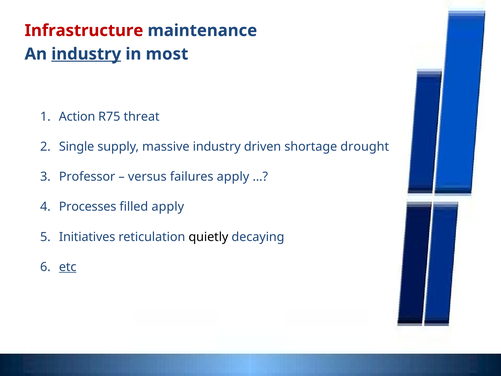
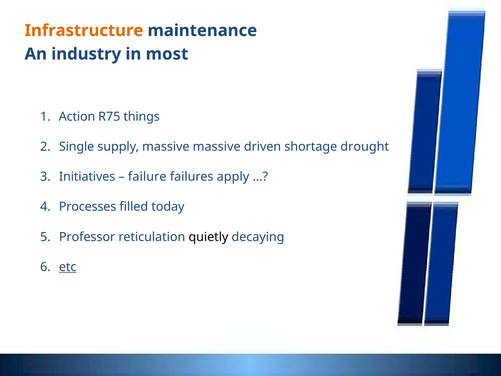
Infrastructure colour: red -> orange (84, 31)
industry underline: present -> none (86, 54)
threat: threat -> things (142, 117)
massive industry: industry -> massive (217, 147)
Professor: Professor -> Initiatives (87, 177)
versus: versus -> failure (147, 177)
filled apply: apply -> today (168, 207)
Initiatives: Initiatives -> Professor (87, 237)
